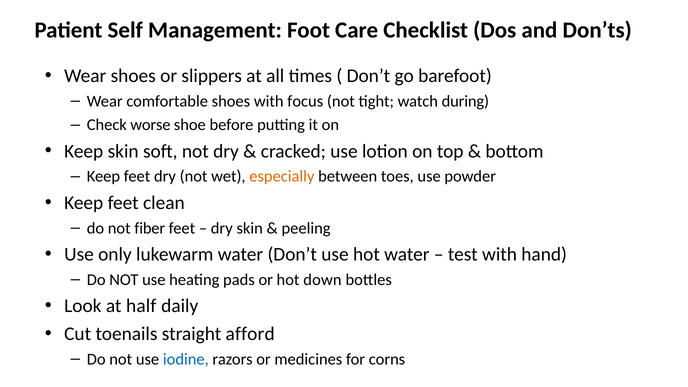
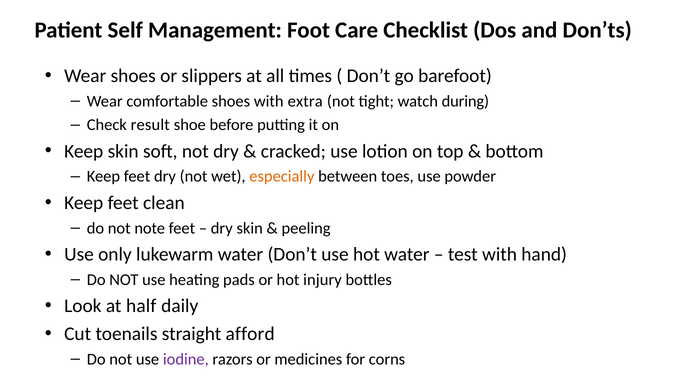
focus: focus -> extra (305, 101)
worse: worse -> result (150, 125)
fiber: fiber -> note (150, 228)
down: down -> injury (323, 280)
iodine colour: blue -> purple (186, 359)
